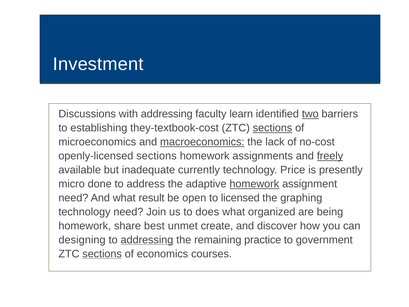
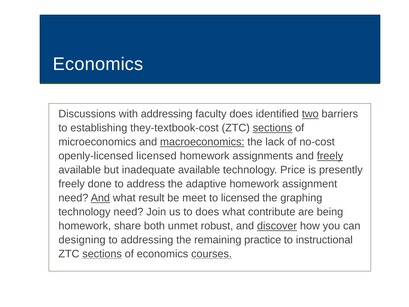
Investment: Investment -> Economics (98, 64)
faculty learn: learn -> does (241, 114)
openly-licensed sections: sections -> licensed (156, 156)
inadequate currently: currently -> available (199, 170)
micro: micro -> freely (72, 184)
homework underline: present -> none (254, 184)
And underline: none -> present (100, 198)
open: open -> meet (194, 198)
organized: organized -> contribute (272, 212)
best: best -> both (154, 226)
create: create -> robust (217, 226)
discover underline: none -> present (277, 226)
addressing underline: present -> none (147, 240)
government: government -> instructional (324, 240)
courses underline: none -> present (212, 254)
